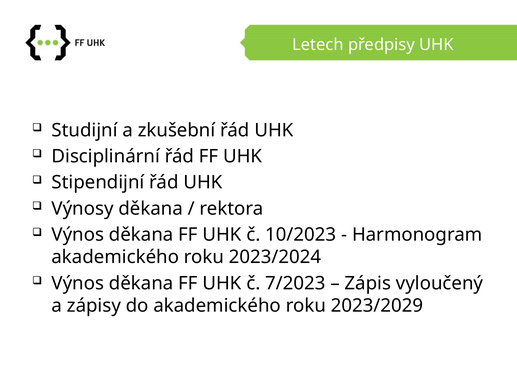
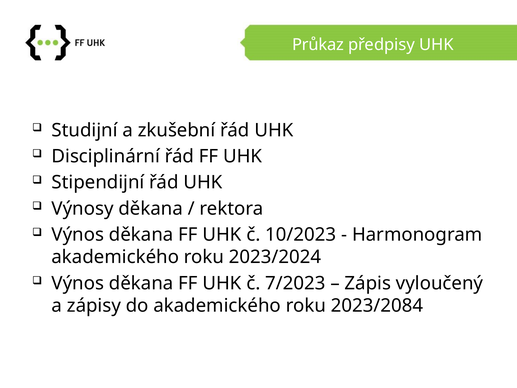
Letech: Letech -> Průkaz (318, 45)
2023/2029: 2023/2029 -> 2023/2084 (377, 305)
